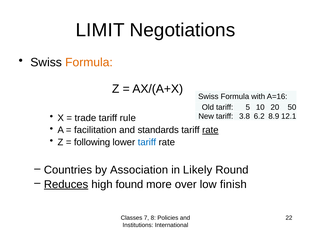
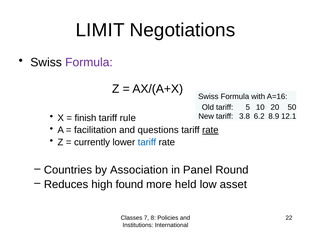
Formula colour: orange -> purple (89, 62)
trade: trade -> finish (85, 118)
standards: standards -> questions (158, 130)
following: following -> currently (92, 142)
Likely: Likely -> Panel (198, 170)
Reduces underline: present -> none (66, 185)
over: over -> held (186, 185)
finish: finish -> asset (233, 185)
